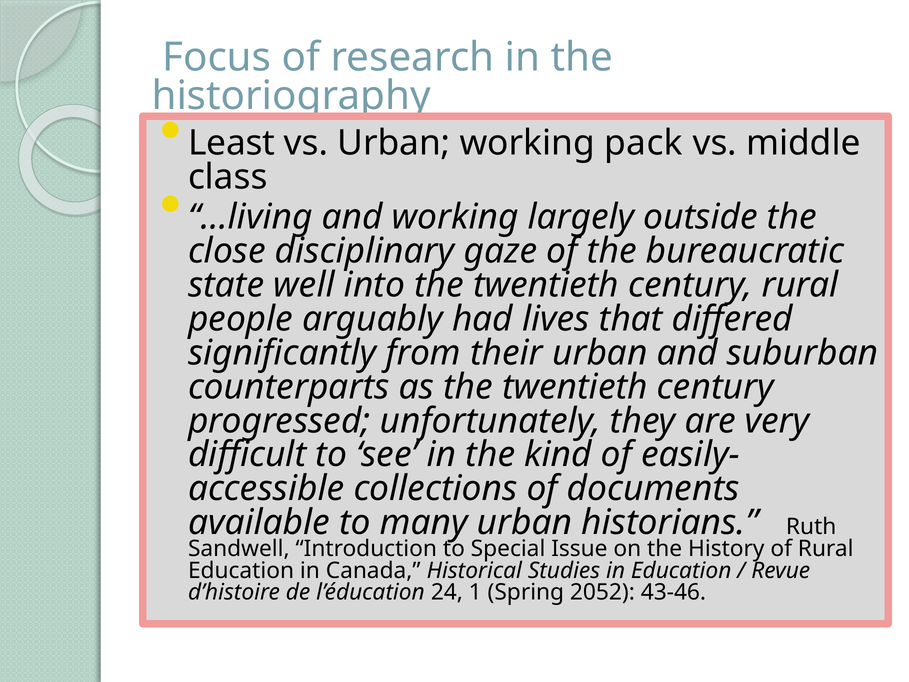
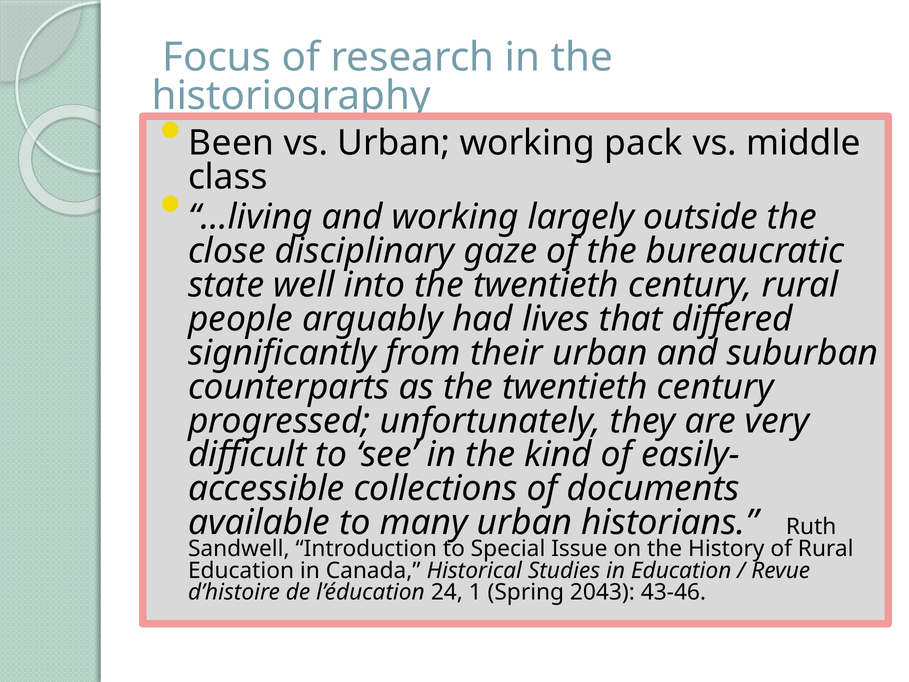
Least: Least -> Been (231, 143)
2052: 2052 -> 2043 (602, 592)
